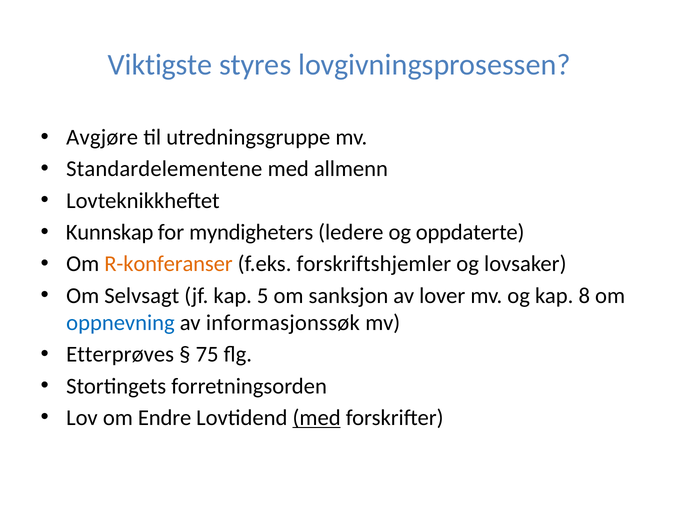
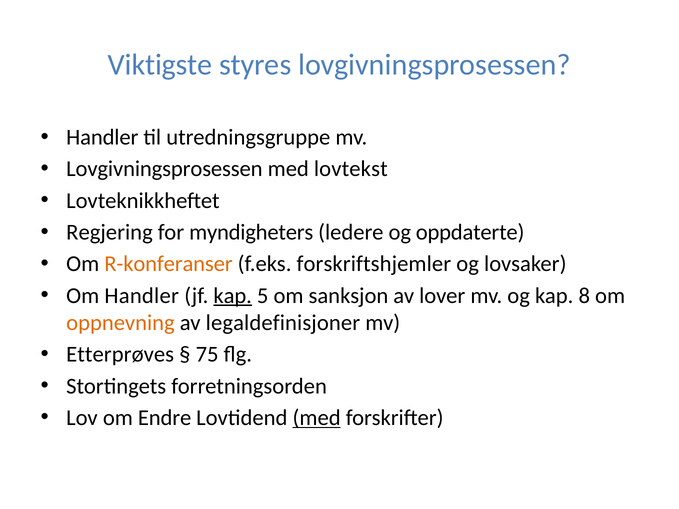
Avgjøre: Avgjøre -> Handler (102, 137)
Standardelementene: Standardelementene -> Lovgivningsprosessen (164, 169)
allmenn: allmenn -> lovtekst (351, 169)
Kunnskap: Kunnskap -> Regjering (109, 232)
Om Selvsagt: Selvsagt -> Handler (142, 296)
kap underline: none -> present (233, 296)
oppnevning colour: blue -> orange (120, 323)
informasjonssøk: informasjonssøk -> legaldefinisjoner (283, 323)
